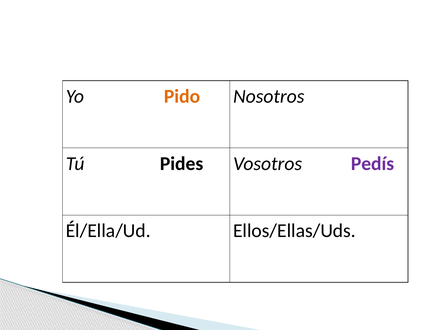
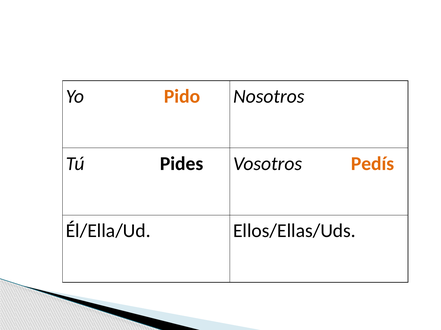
Pedís colour: purple -> orange (372, 164)
